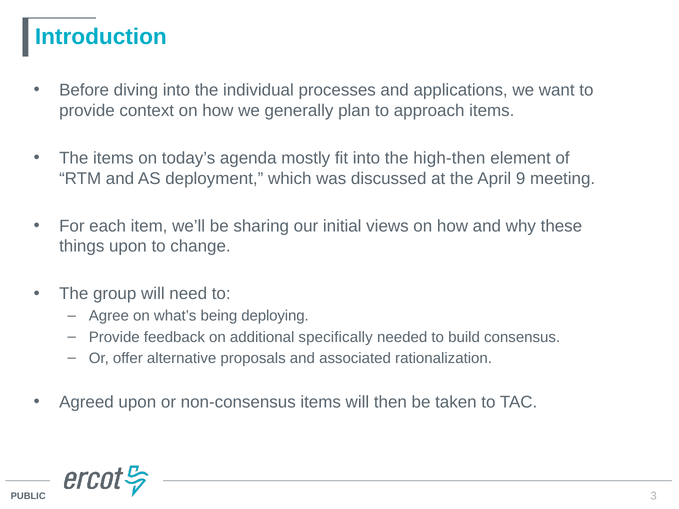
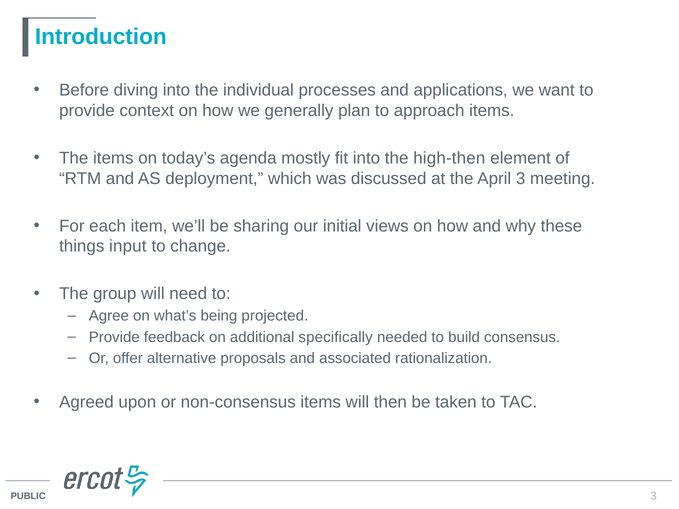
April 9: 9 -> 3 (521, 179)
things upon: upon -> input (128, 247)
deploying: deploying -> projected (275, 316)
